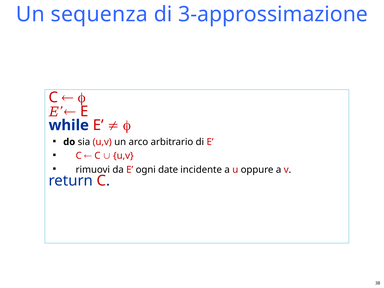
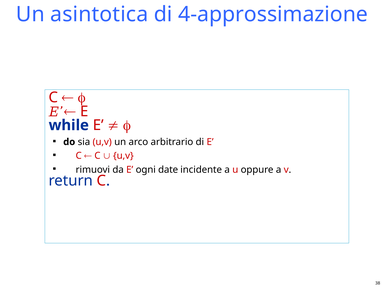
sequenza: sequenza -> asintotica (99, 14)
3-approssimazione: 3-approssimazione -> 4-approssimazione (273, 14)
